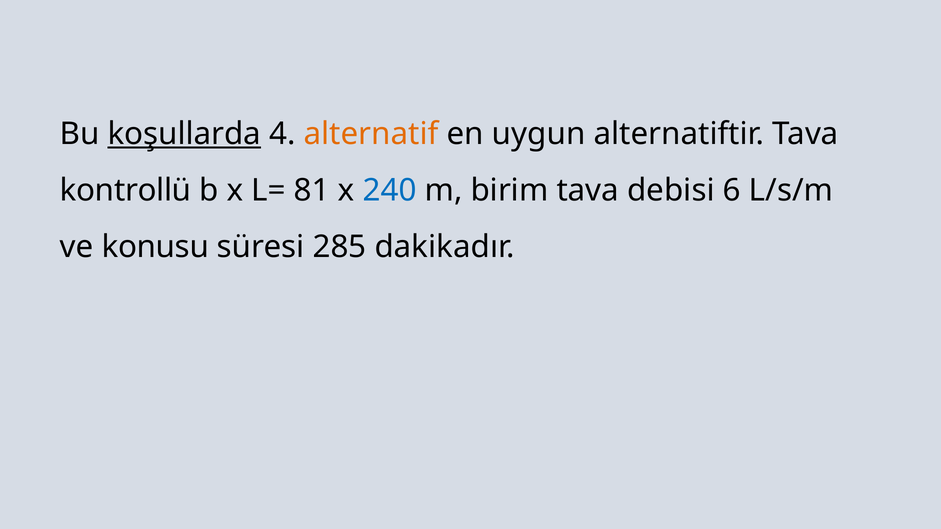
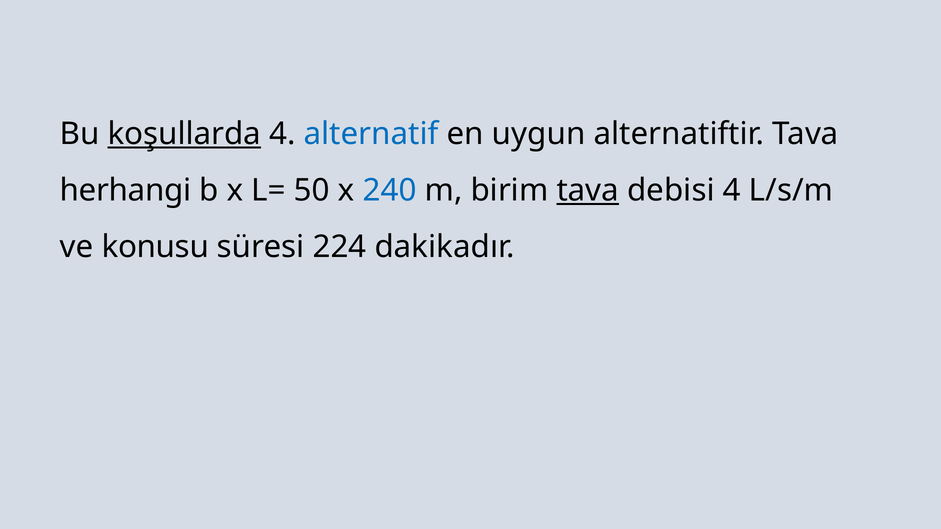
alternatif colour: orange -> blue (371, 134)
kontrollü: kontrollü -> herhangi (126, 190)
81: 81 -> 50 (312, 190)
tava underline: none -> present (588, 190)
debisi 6: 6 -> 4 (732, 190)
285: 285 -> 224 (340, 247)
